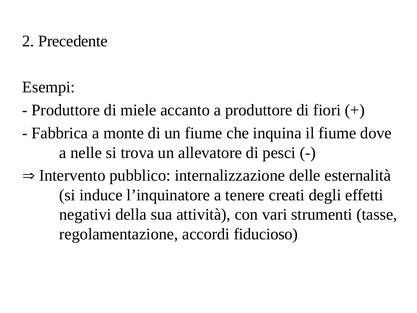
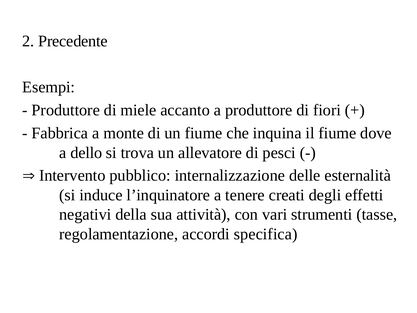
nelle: nelle -> dello (86, 153)
fiducioso: fiducioso -> specifica (266, 234)
